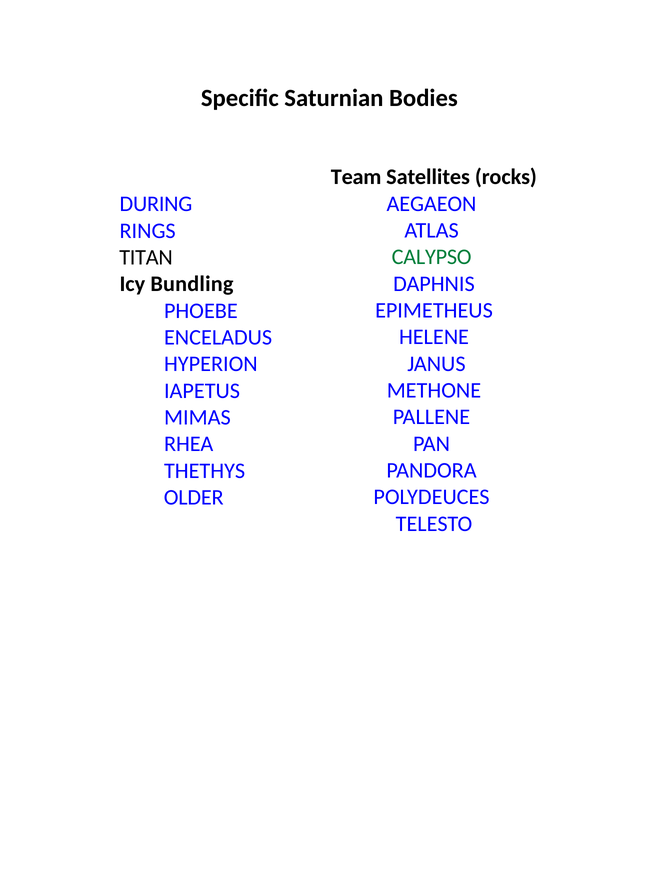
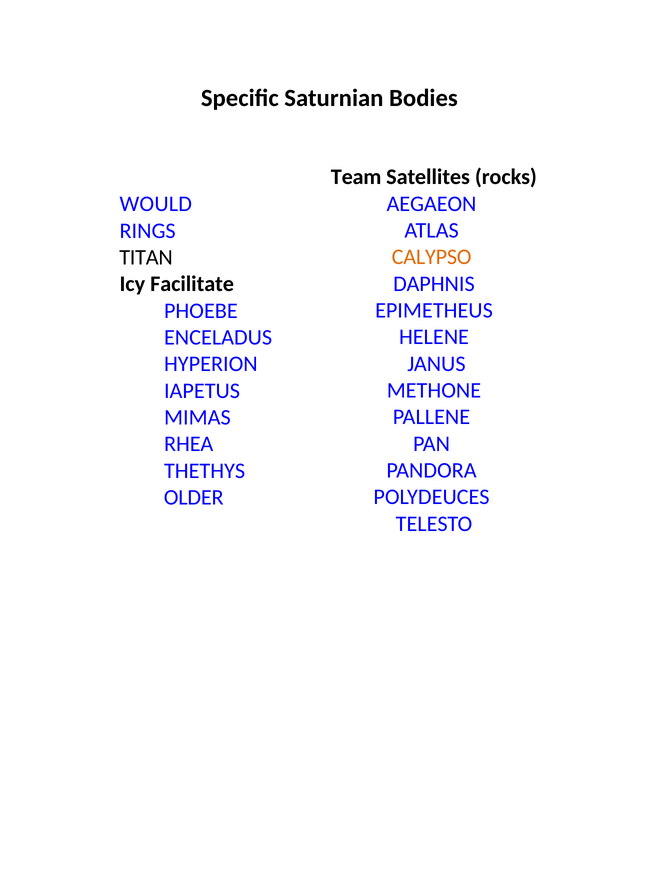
DURING: DURING -> WOULD (156, 204)
CALYPSO colour: green -> orange (432, 257)
Bundling: Bundling -> Facilitate (192, 284)
